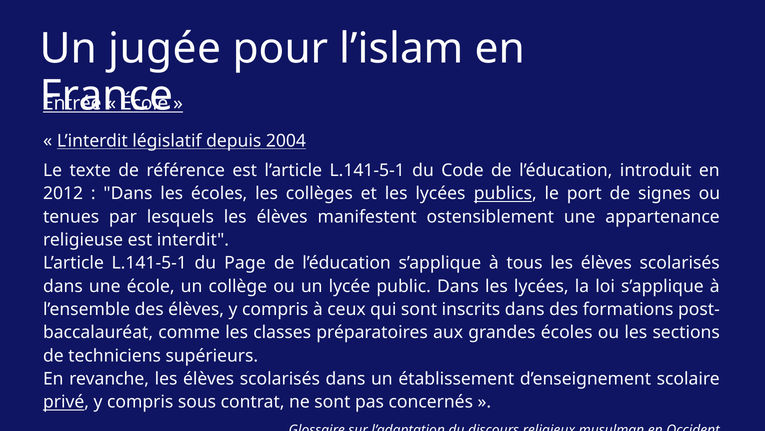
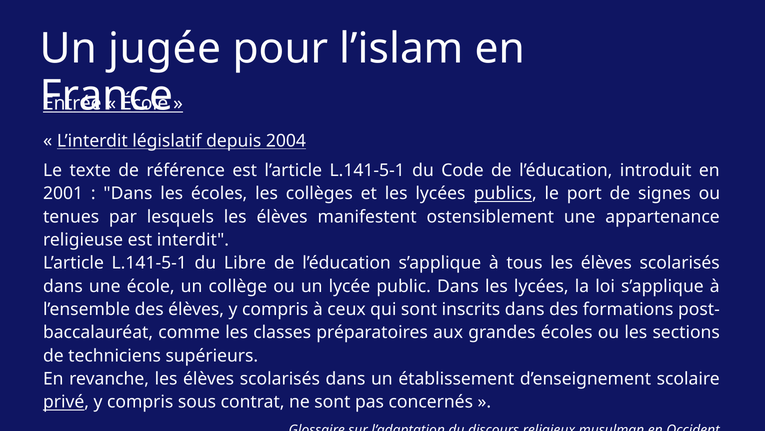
2012: 2012 -> 2001 (63, 193)
Page: Page -> Libre (245, 263)
